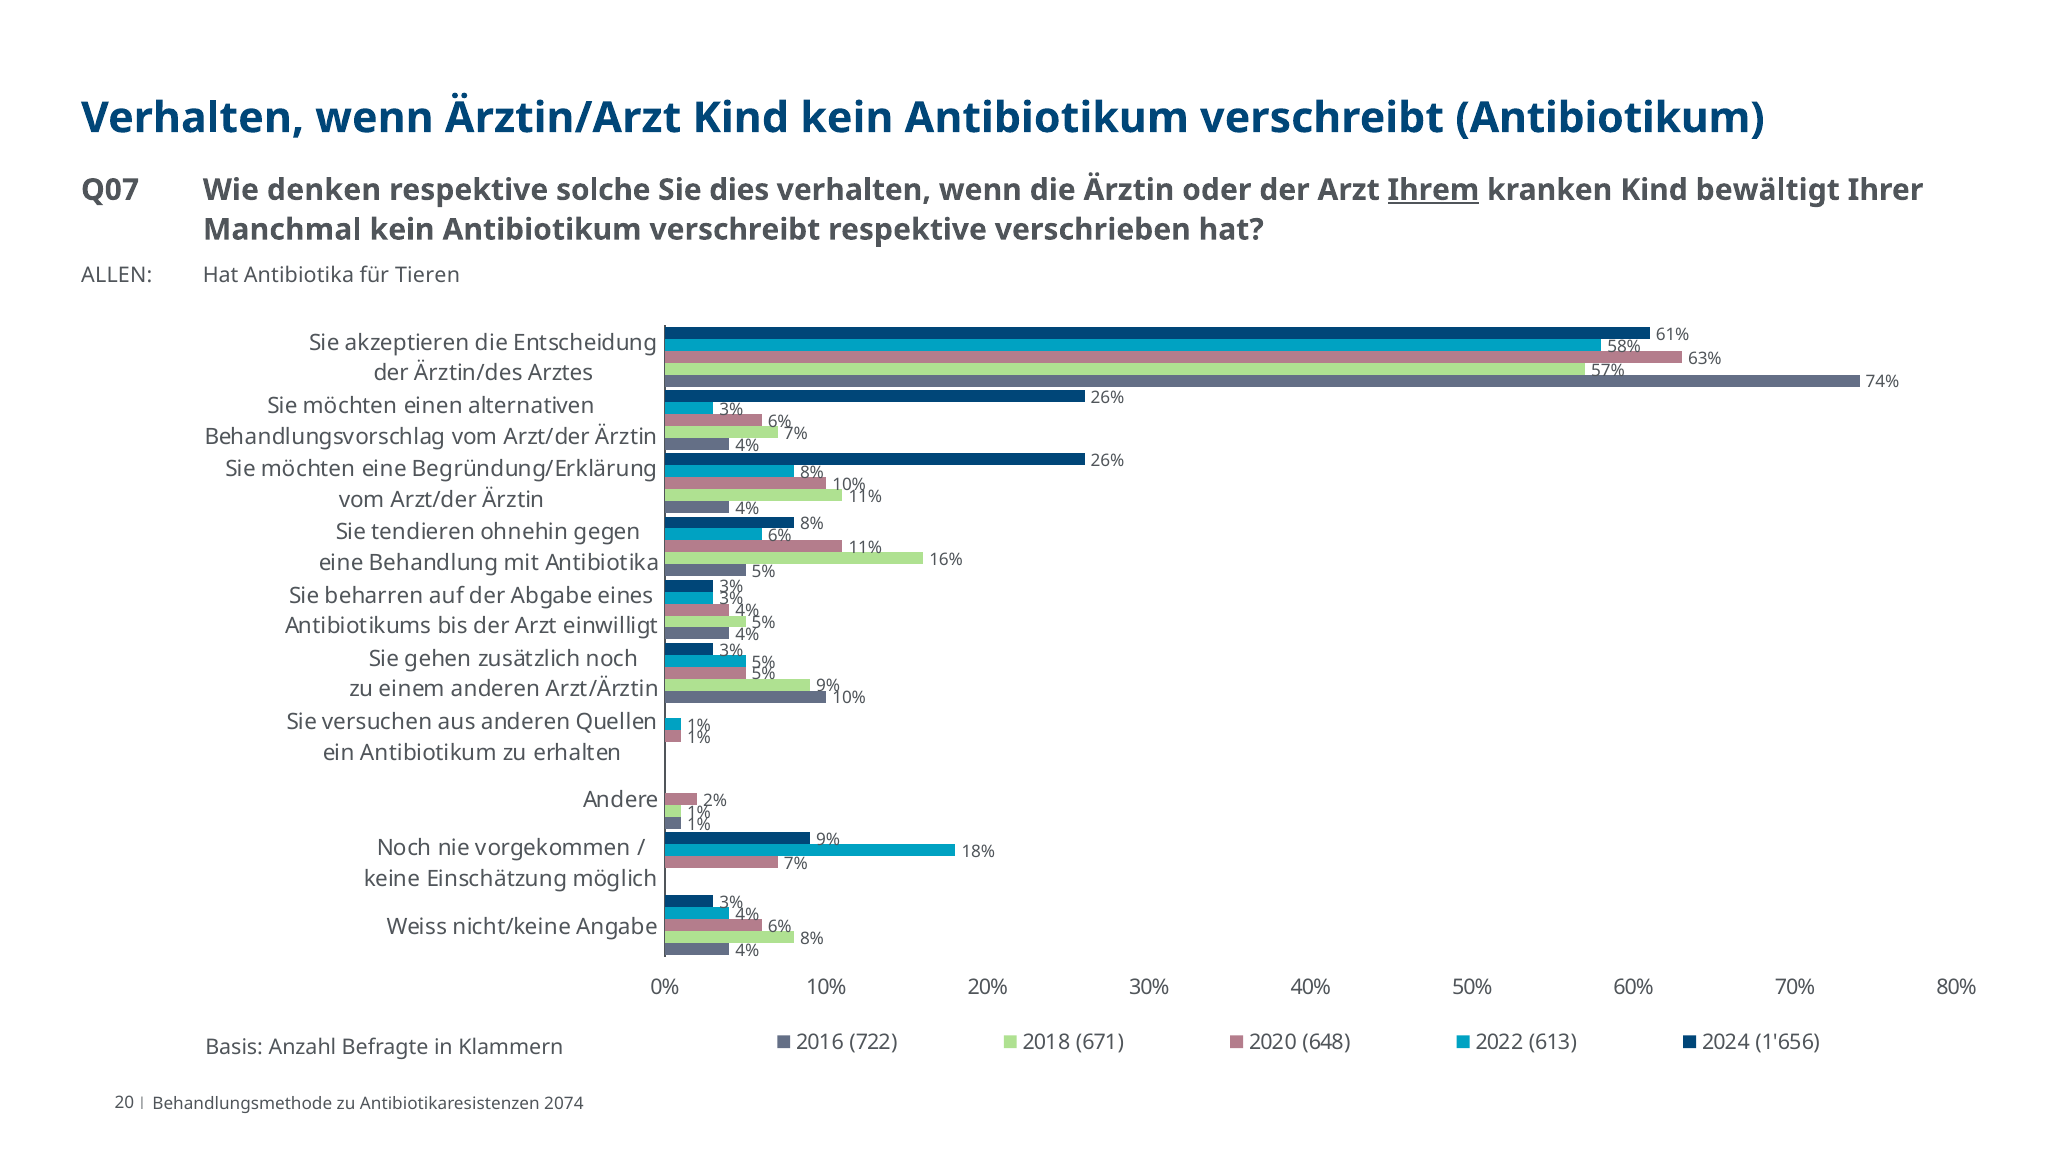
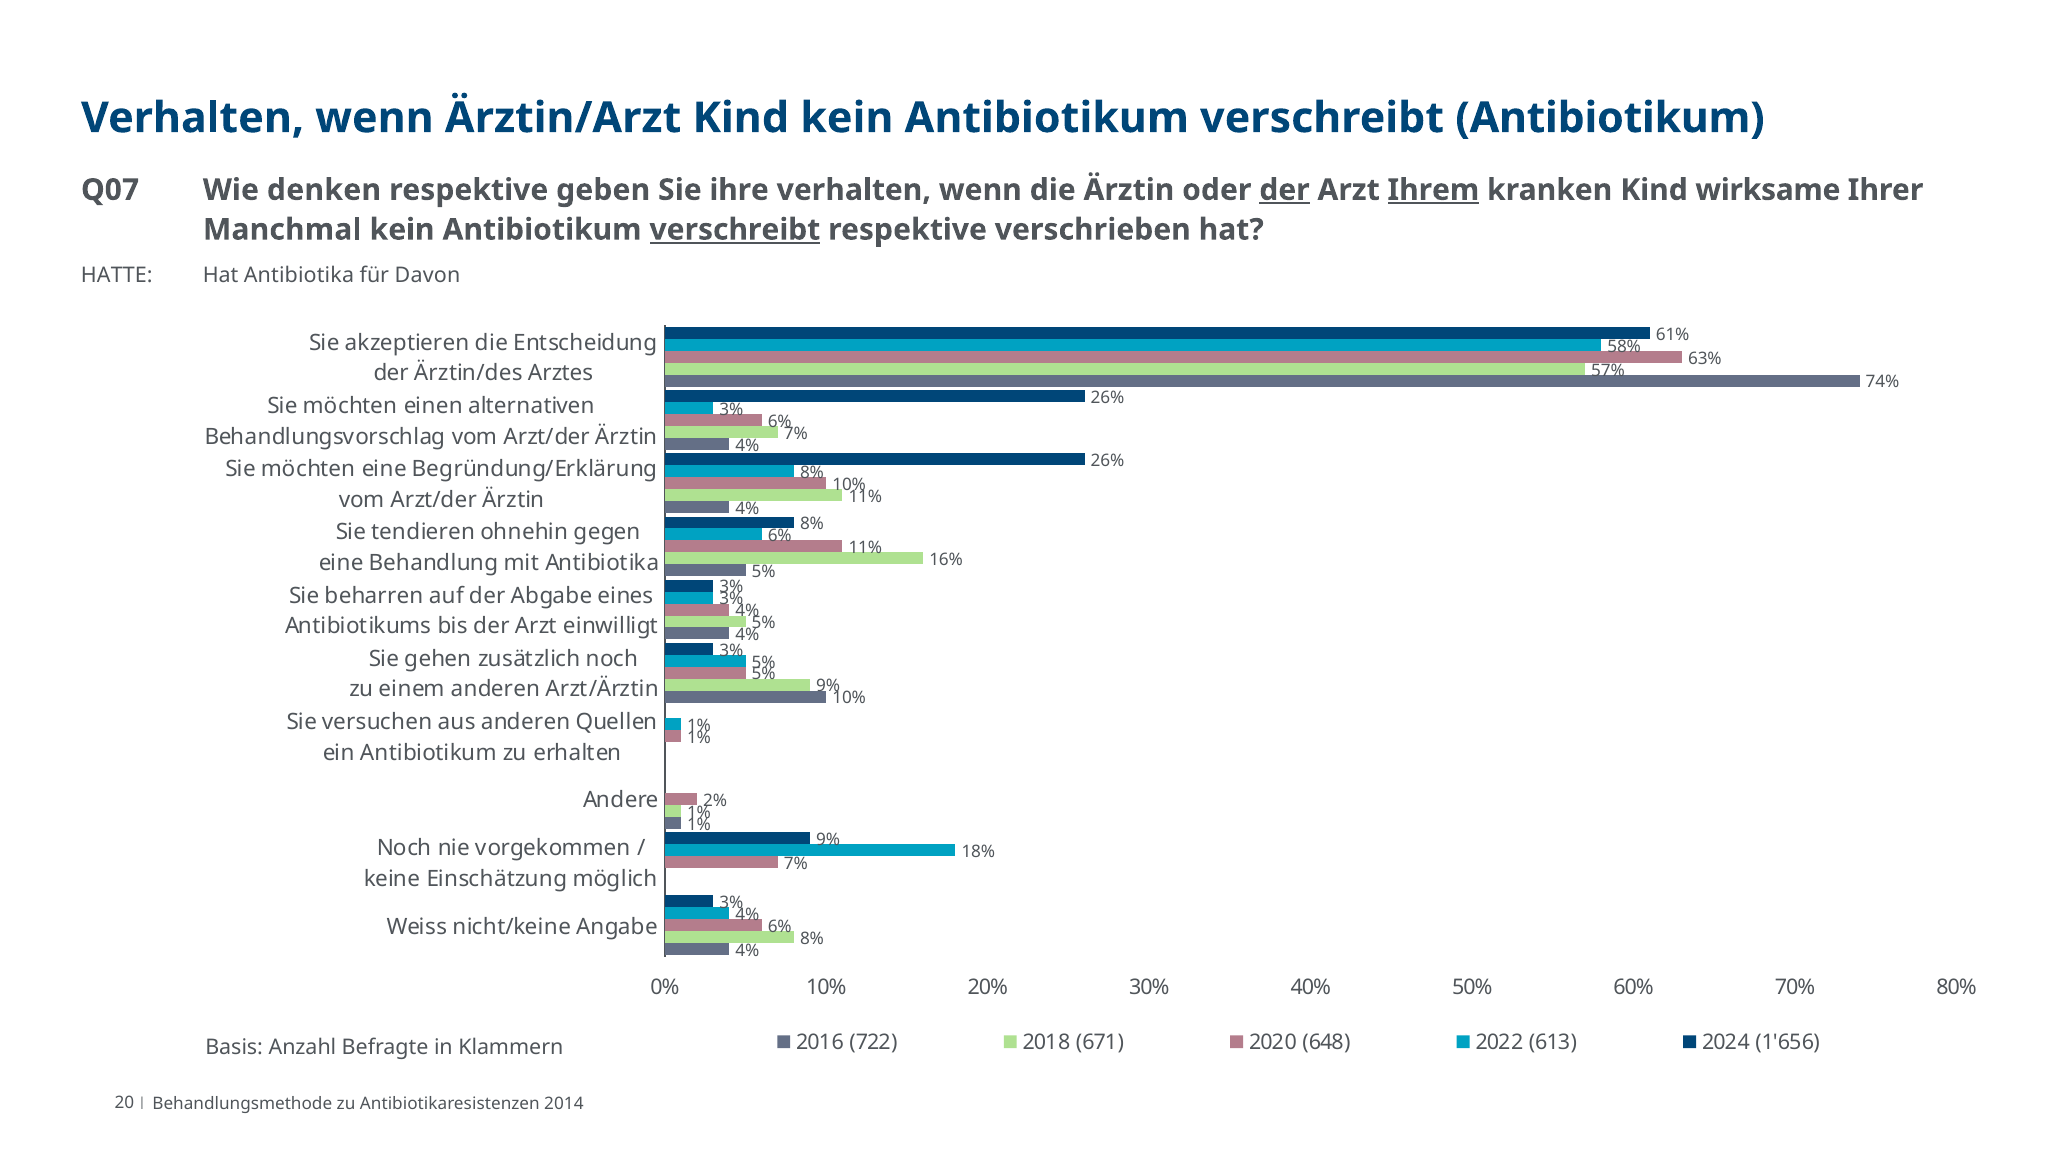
solche: solche -> geben (603, 190)
dies: dies -> ihre (739, 190)
der underline: none -> present (1284, 190)
bewältigt: bewältigt -> wirksame (1768, 190)
verschreibt underline: none -> present (735, 230)
ALLEN: ALLEN -> HATTE (117, 275)
Tieren: Tieren -> Davon (428, 275)
2074: 2074 -> 2014 (564, 1103)
